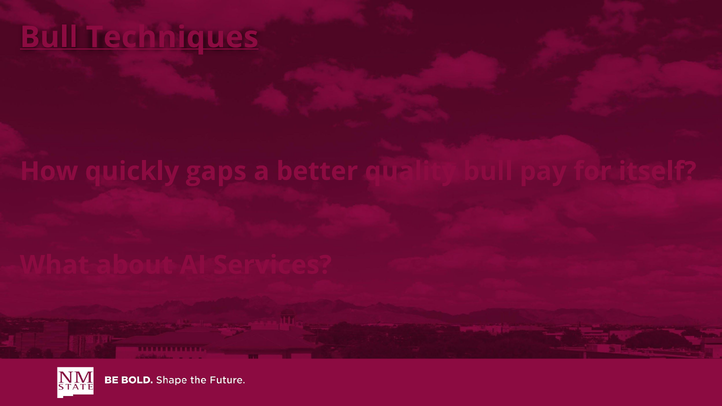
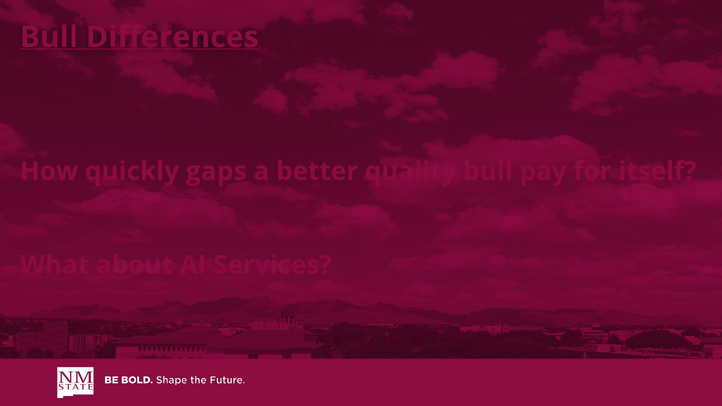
Techniques: Techniques -> Differences (172, 37)
